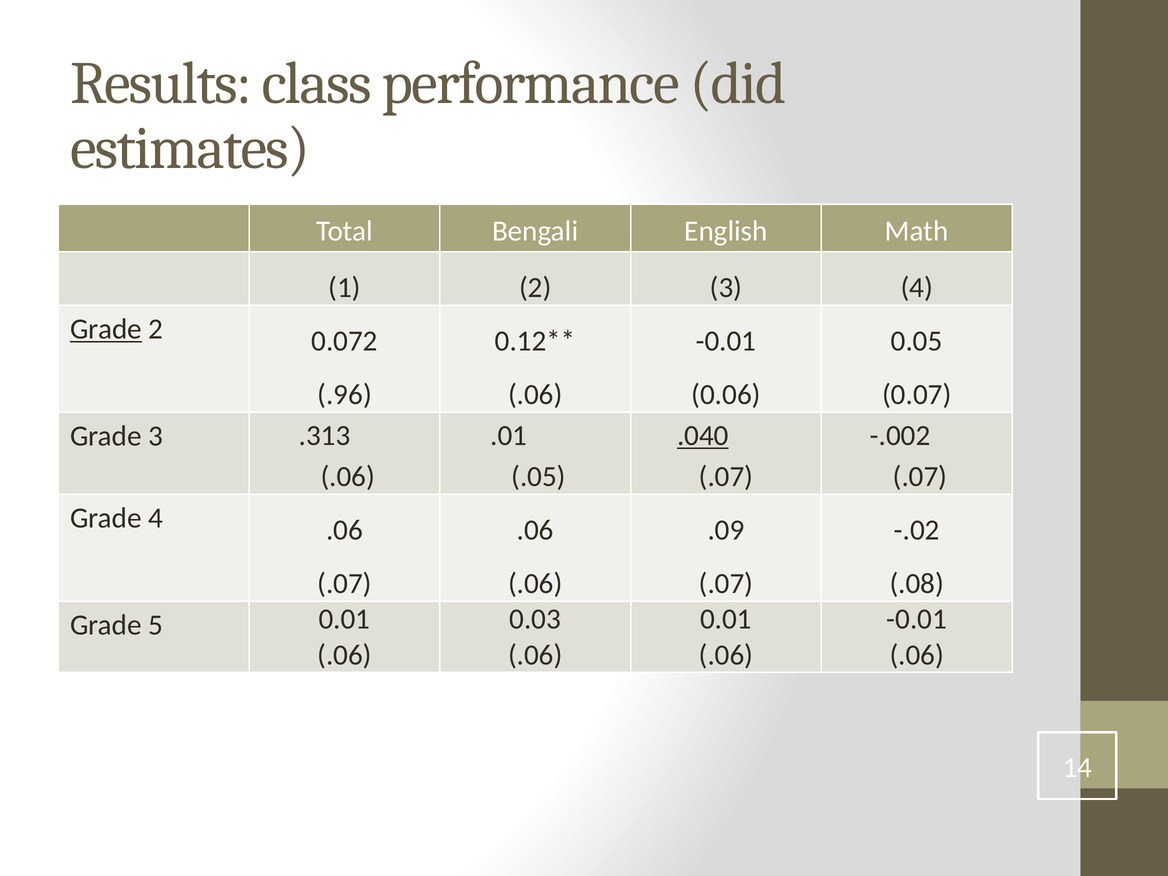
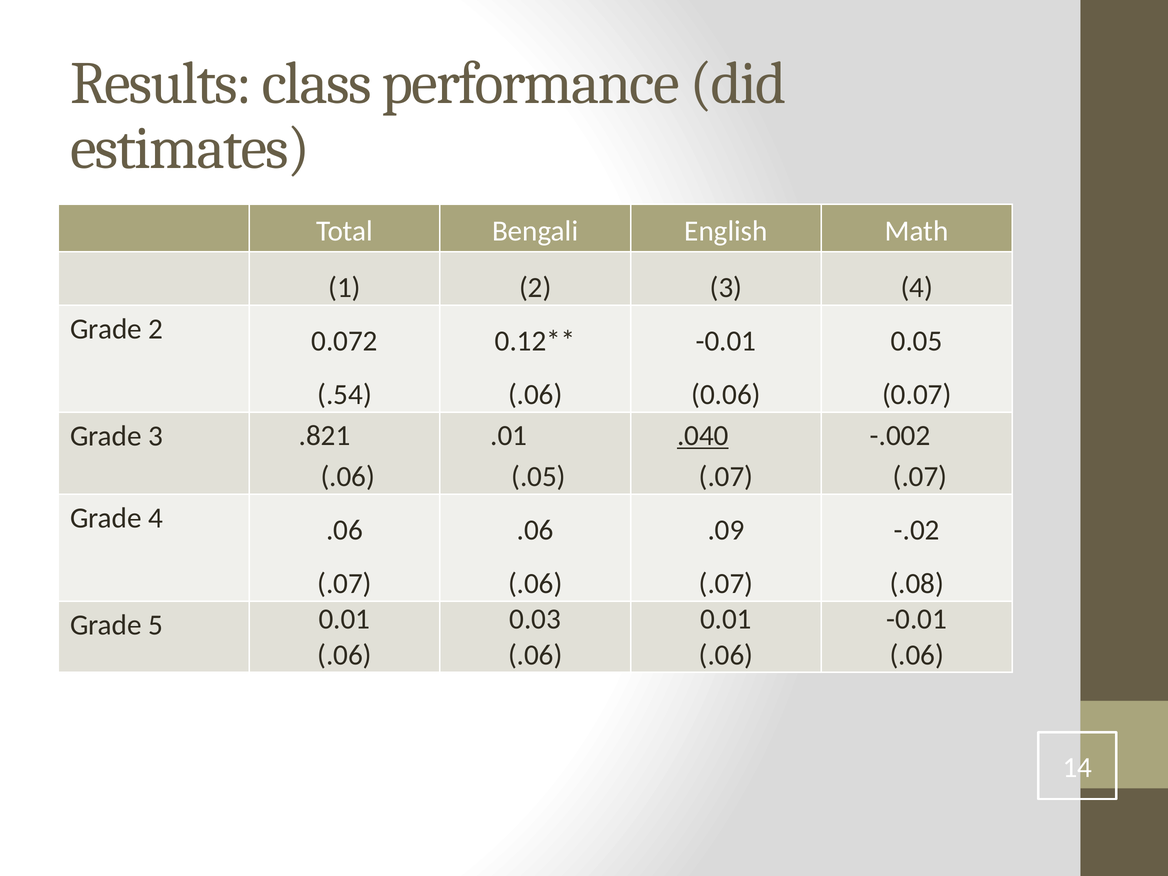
Grade underline: present -> none (106, 329)
.96: .96 -> .54 (345, 395)
.313: .313 -> .821 (325, 436)
